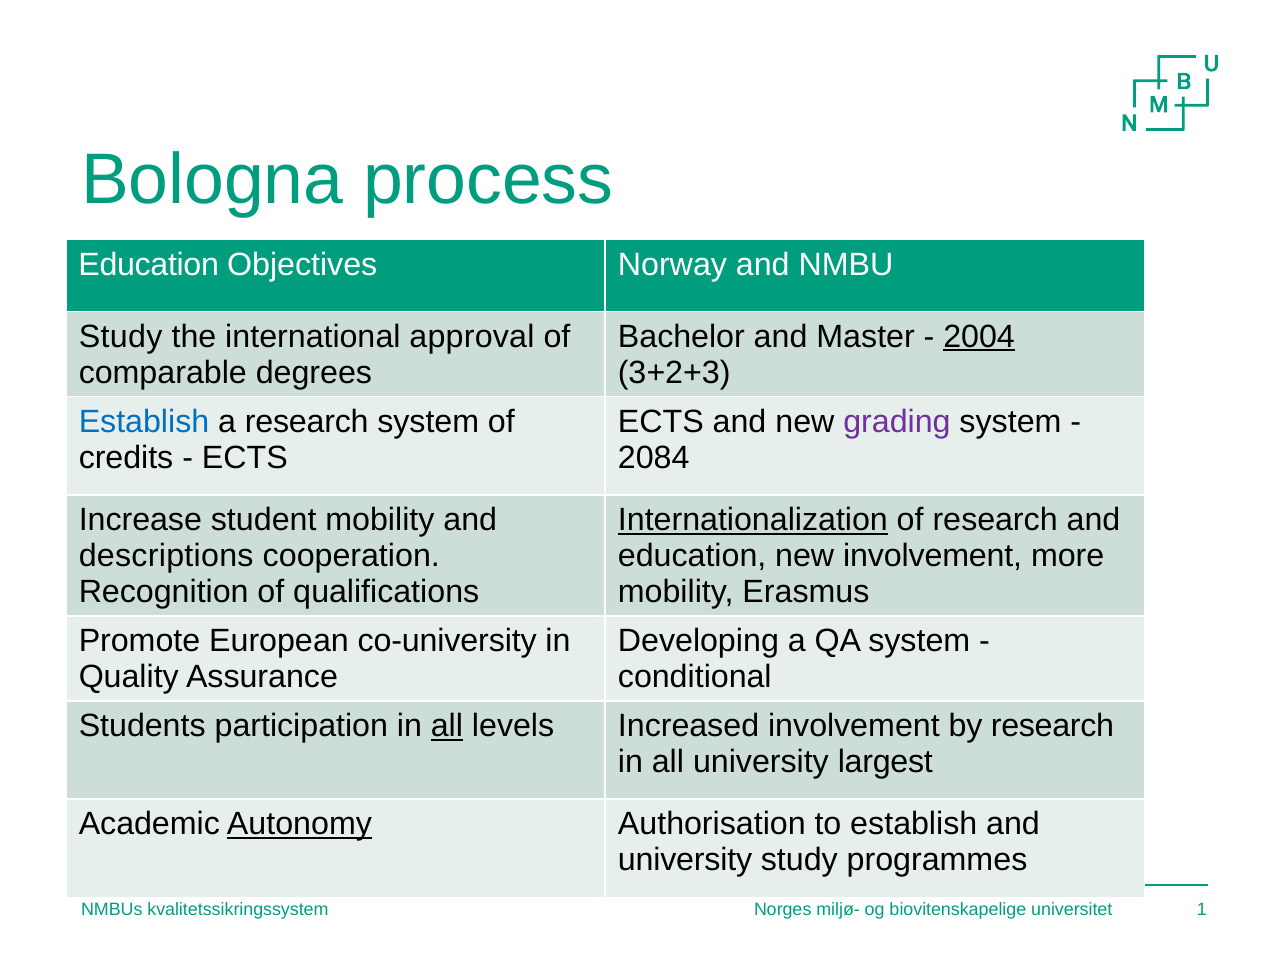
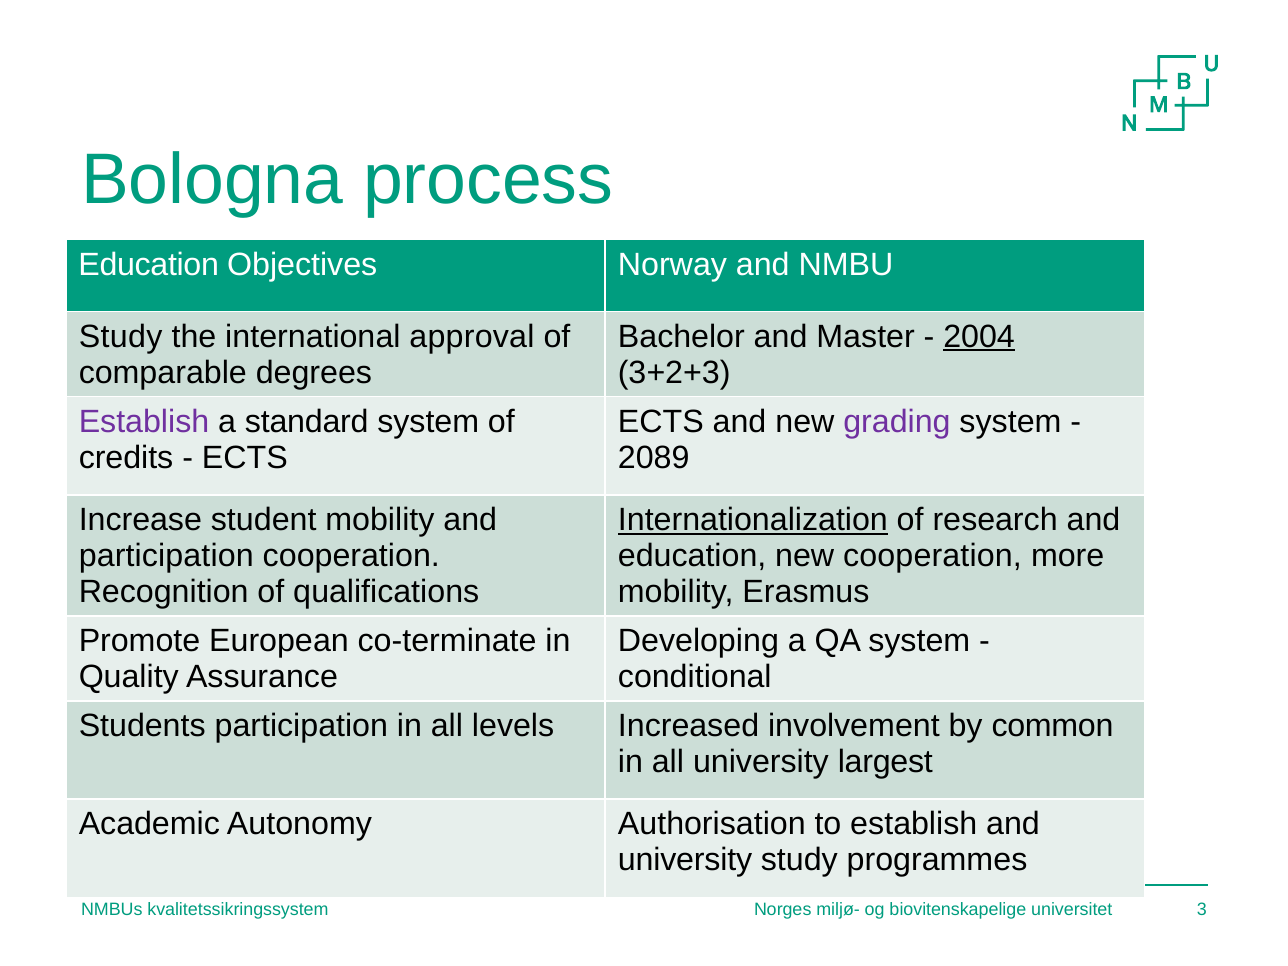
Establish colour: blue -> purple (144, 421)
a research: research -> standard (307, 421)
2084: 2084 -> 2089 (654, 458)
descriptions: descriptions -> participation (166, 556)
new involvement: involvement -> cooperation (933, 556)
co-university: co-university -> co-terminate (447, 641)
all underline: present -> none (447, 726)
by research: research -> common (1052, 726)
Autonomy underline: present -> none (299, 824)
1: 1 -> 3 (1202, 910)
